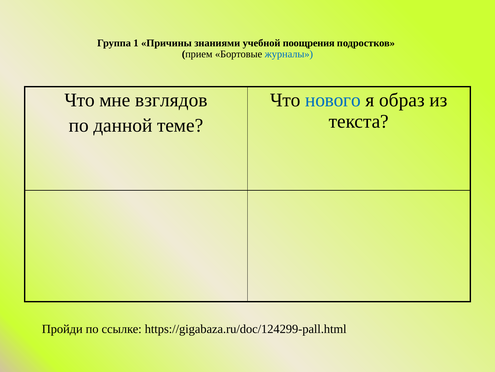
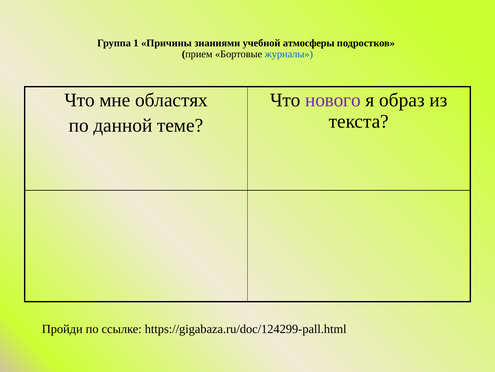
поощрения: поощрения -> атмосферы (309, 43)
взглядов: взглядов -> областях (172, 100)
нового colour: blue -> purple (333, 100)
